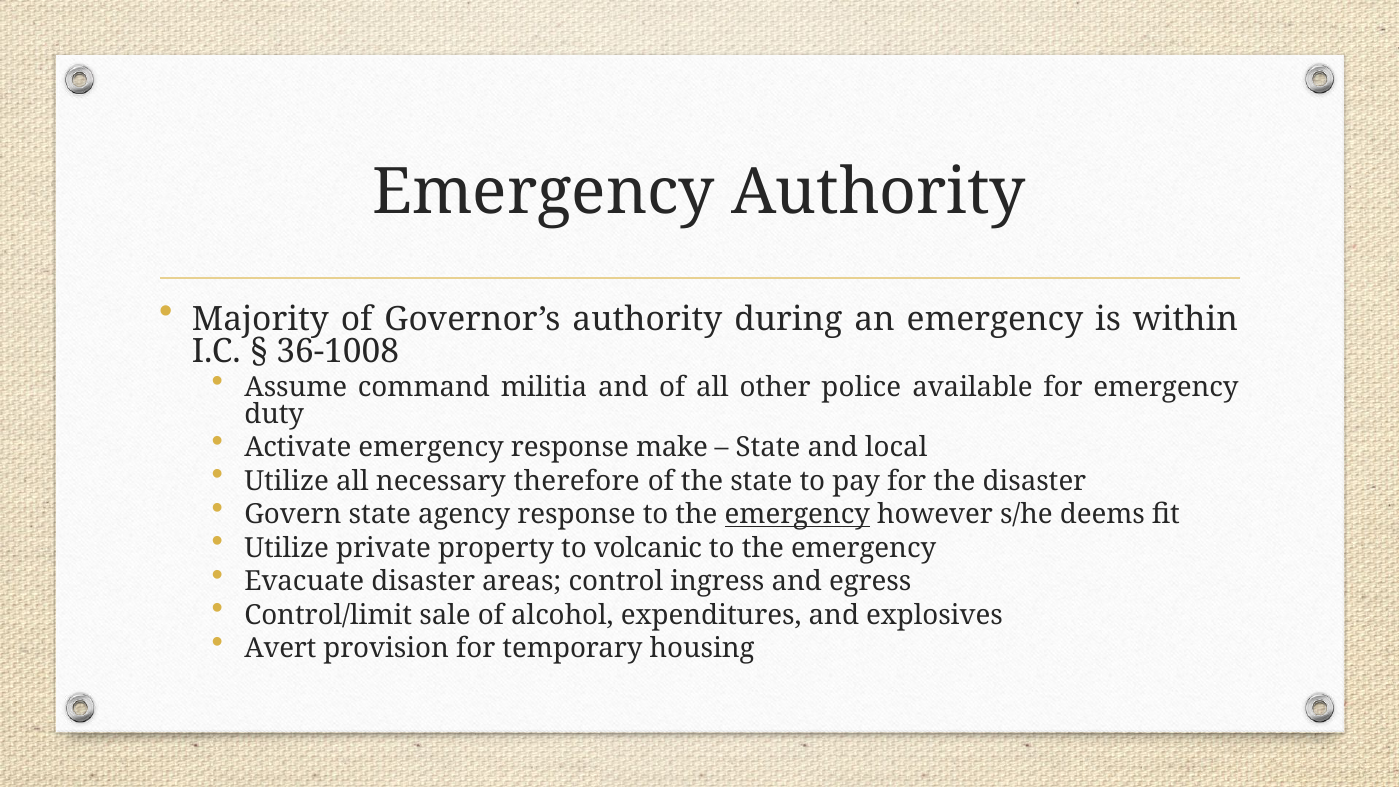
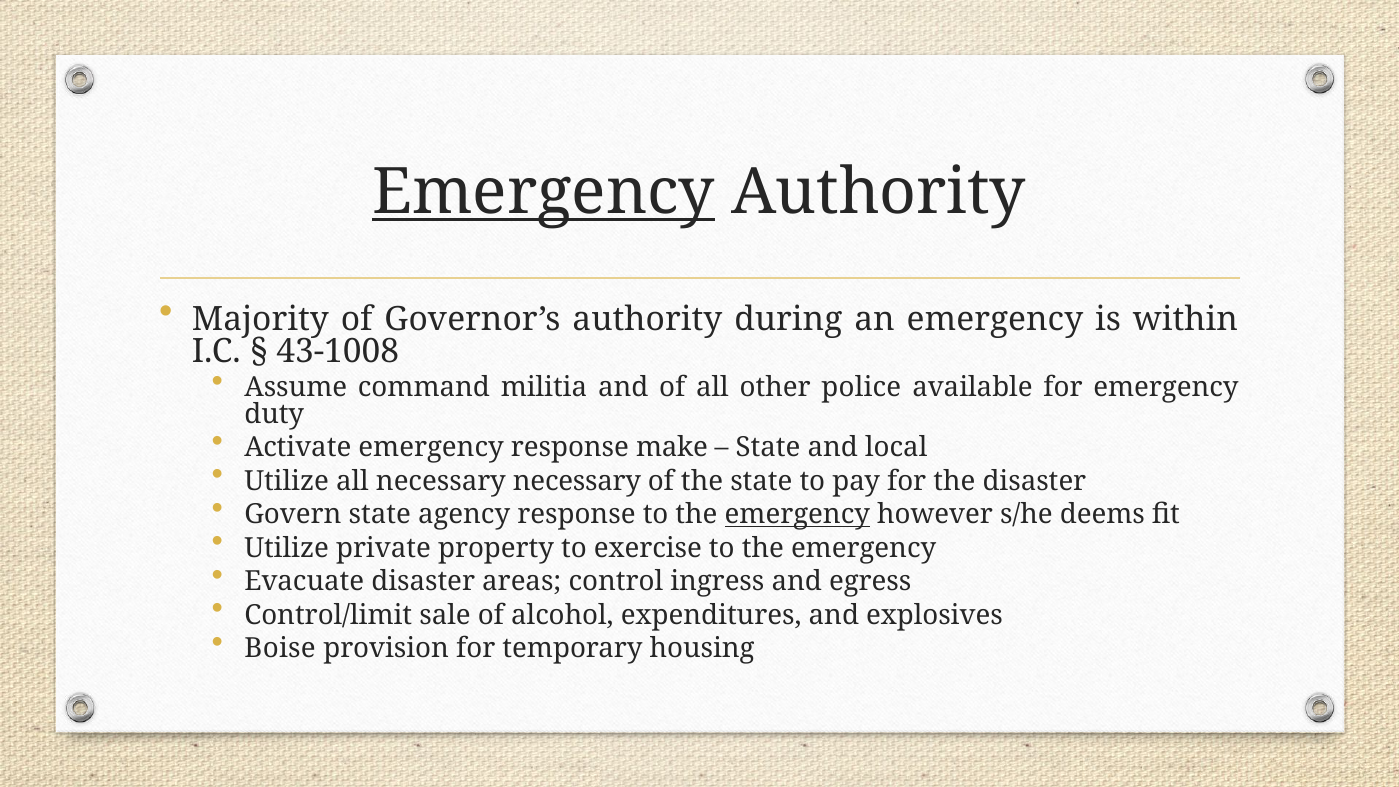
Emergency underline: none -> present (544, 192)
36-1008: 36-1008 -> 43-1008 (338, 352)
necessary therefore: therefore -> necessary (577, 481)
volcanic: volcanic -> exercise (648, 548)
Avert: Avert -> Boise (280, 649)
